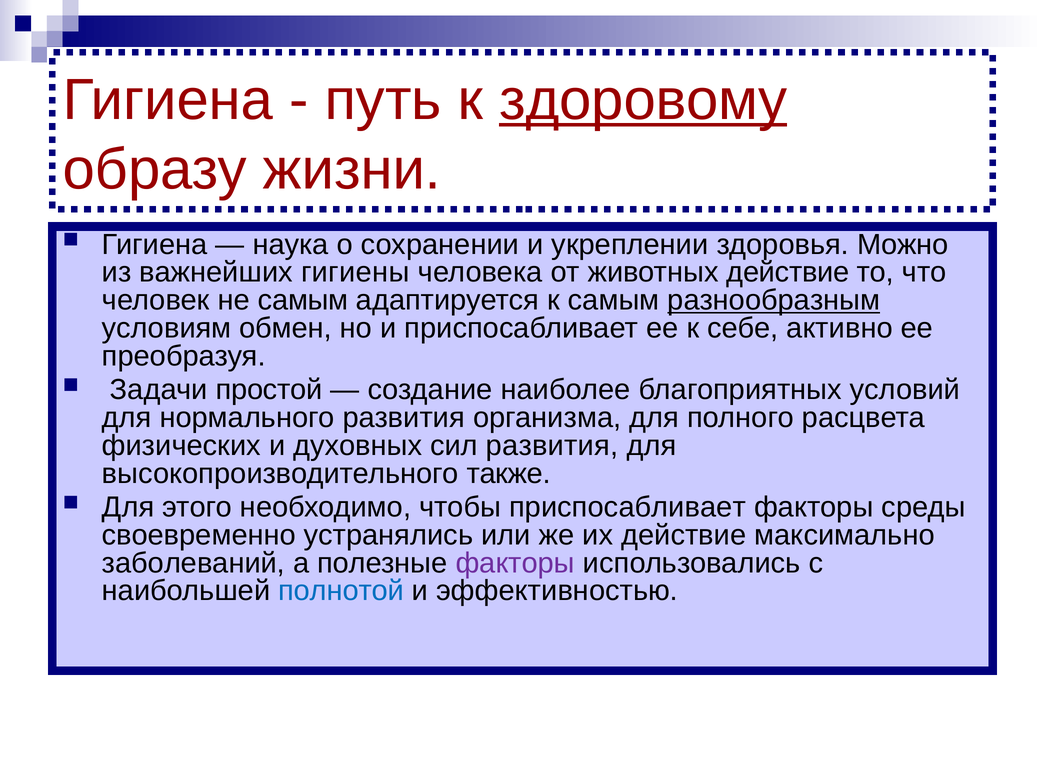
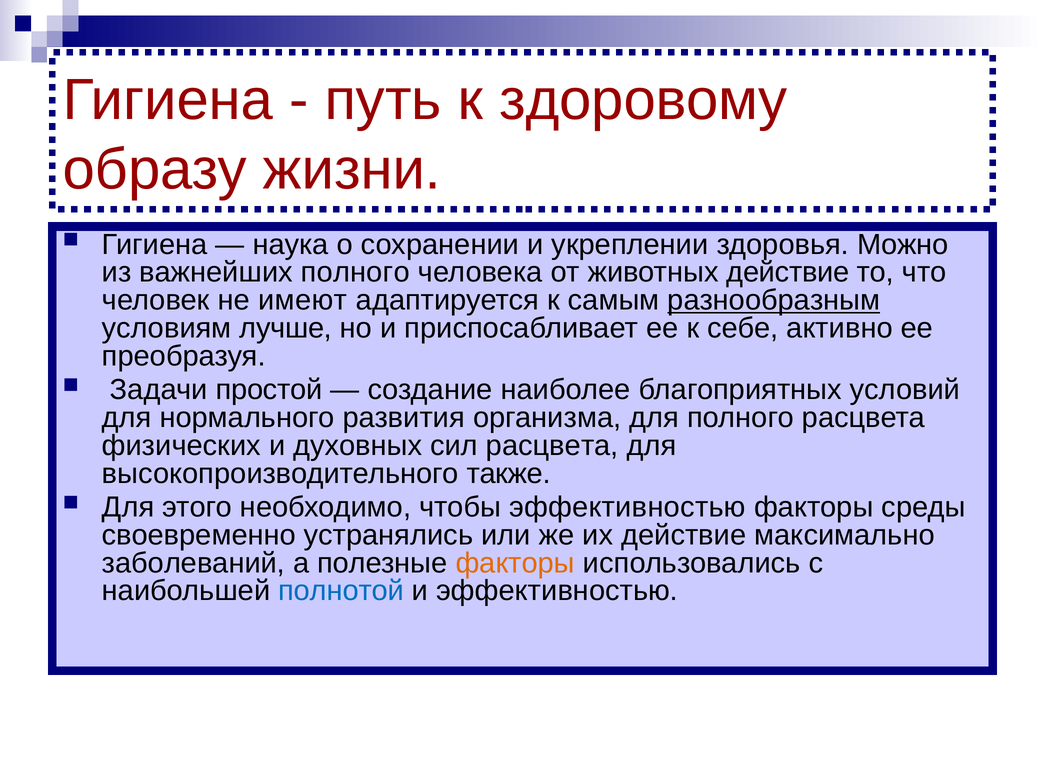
здоровому underline: present -> none (643, 100)
важнейших гигиены: гигиены -> полного (355, 272)
не самым: самым -> имеют (303, 300)
обмен: обмен -> лучше (286, 328)
сил развития: развития -> расцвета (552, 445)
чтобы приспосабливает: приспосабливает -> эффективностью (627, 507)
факторы colour: purple -> orange (515, 563)
